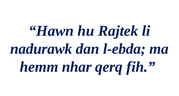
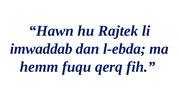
nadurawk: nadurawk -> imwaddab (41, 49)
nhar: nhar -> fuqu (77, 67)
